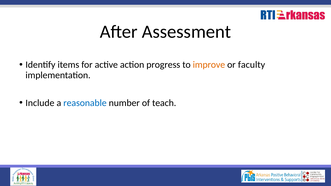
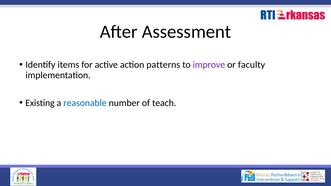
progress: progress -> patterns (163, 65)
improve colour: orange -> purple (209, 65)
Include: Include -> Existing (40, 103)
